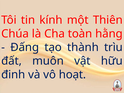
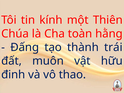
trìu: trìu -> trái (113, 47)
hoạt: hoạt -> thao (72, 75)
